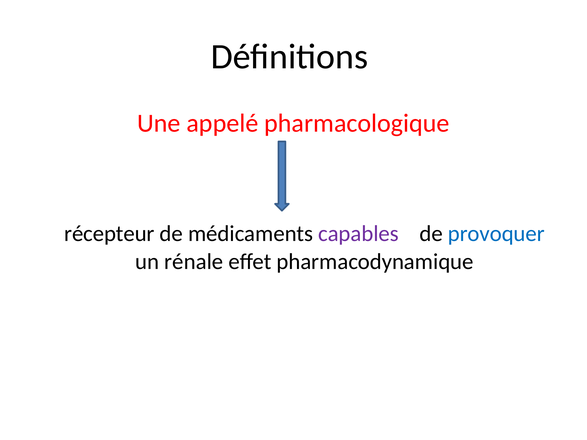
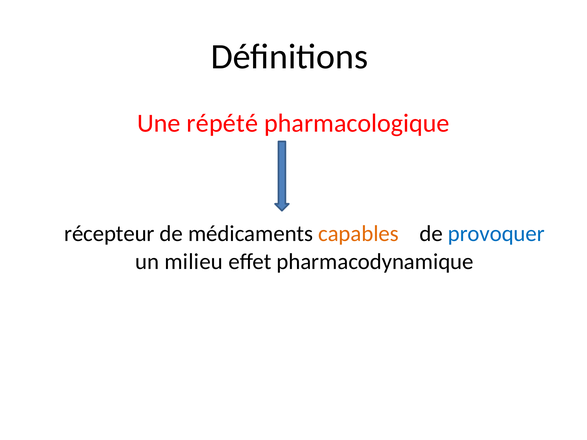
appelé: appelé -> répété (222, 123)
capables colour: purple -> orange (359, 234)
rénale: rénale -> milieu (194, 262)
